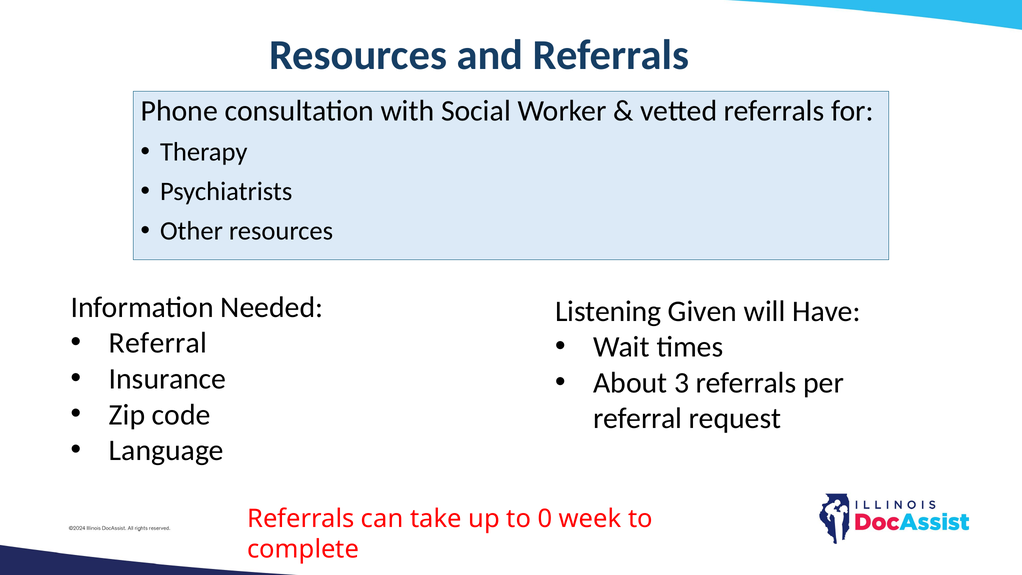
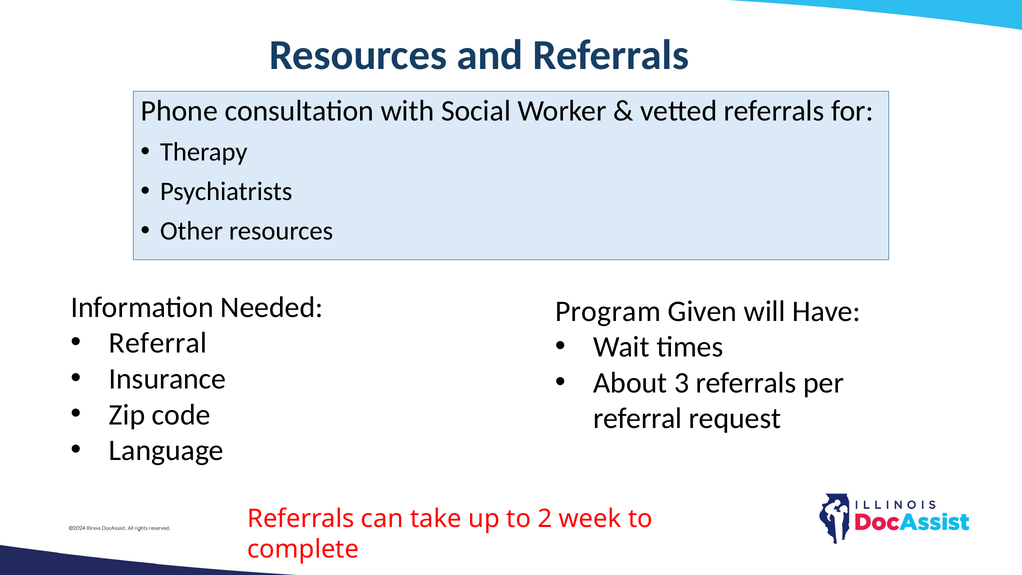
Listening: Listening -> Program (608, 311)
0: 0 -> 2 (545, 519)
